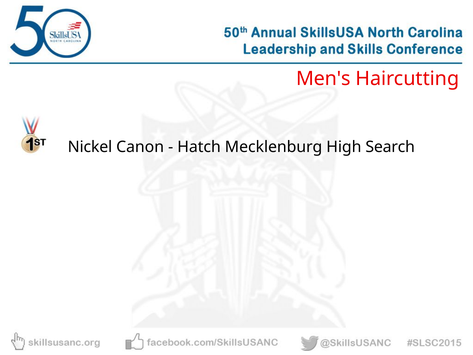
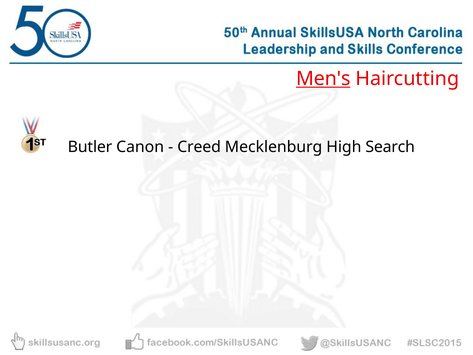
Men's underline: none -> present (323, 79)
Nickel: Nickel -> Butler (90, 147)
Hatch: Hatch -> Creed (199, 147)
